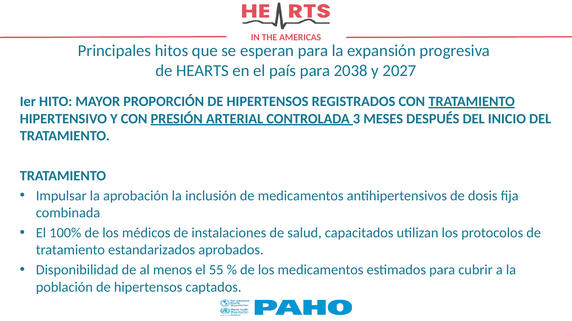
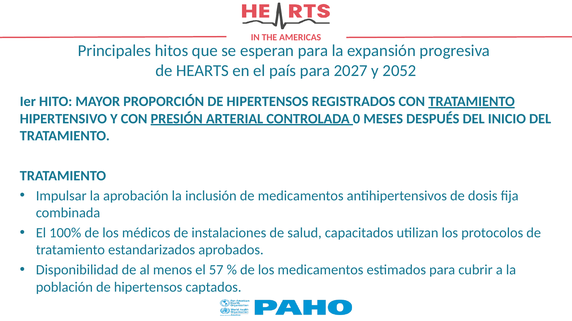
2038: 2038 -> 2027 (351, 71)
2027: 2027 -> 2052 (400, 71)
3: 3 -> 0 (357, 119)
55: 55 -> 57 (216, 270)
